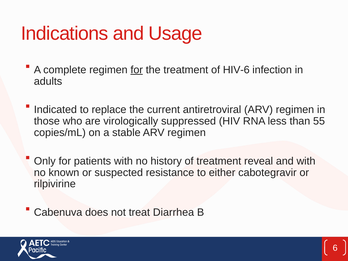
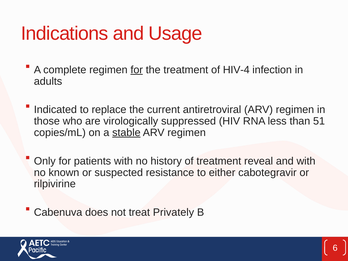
HIV-6: HIV-6 -> HIV-4 (236, 70)
55: 55 -> 51 (319, 121)
stable underline: none -> present (126, 133)
Diarrhea: Diarrhea -> Privately (174, 212)
